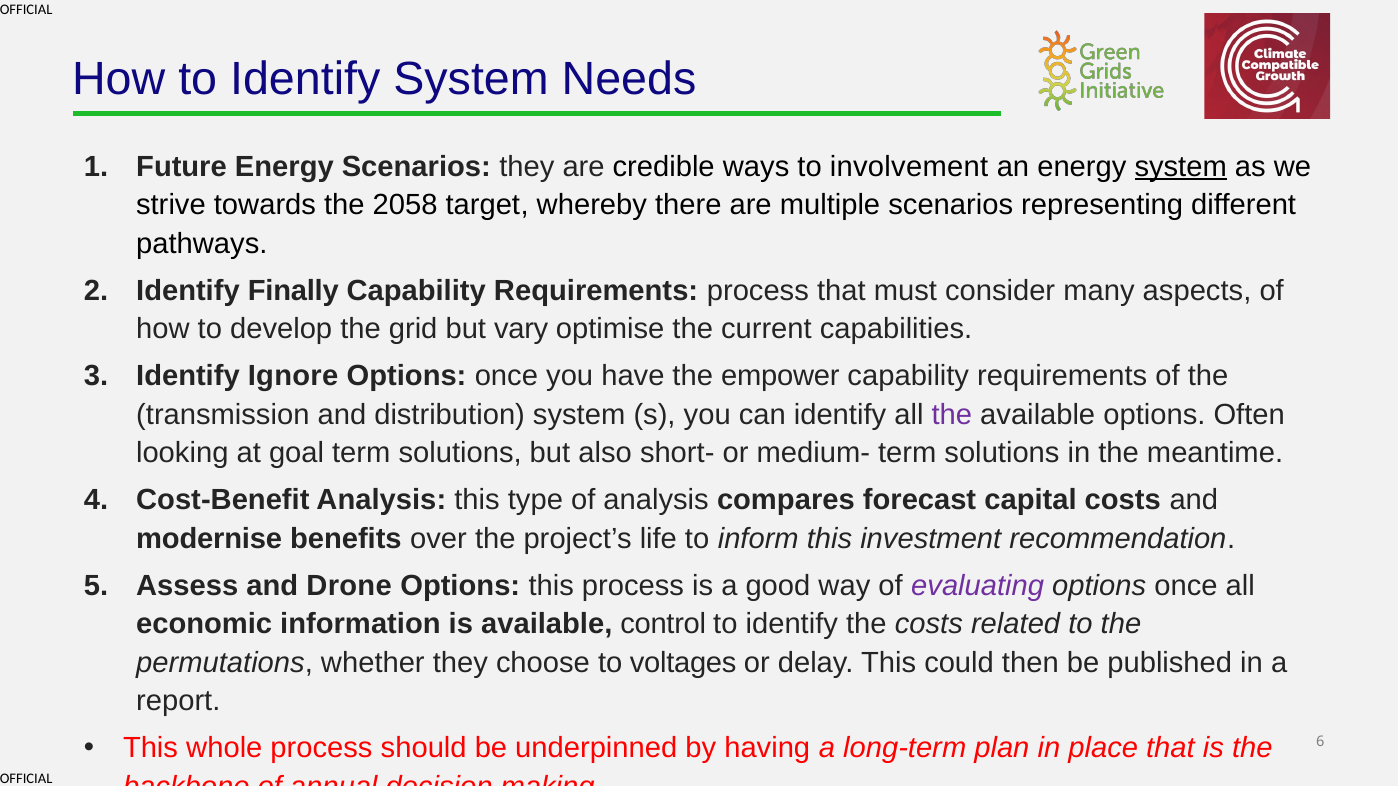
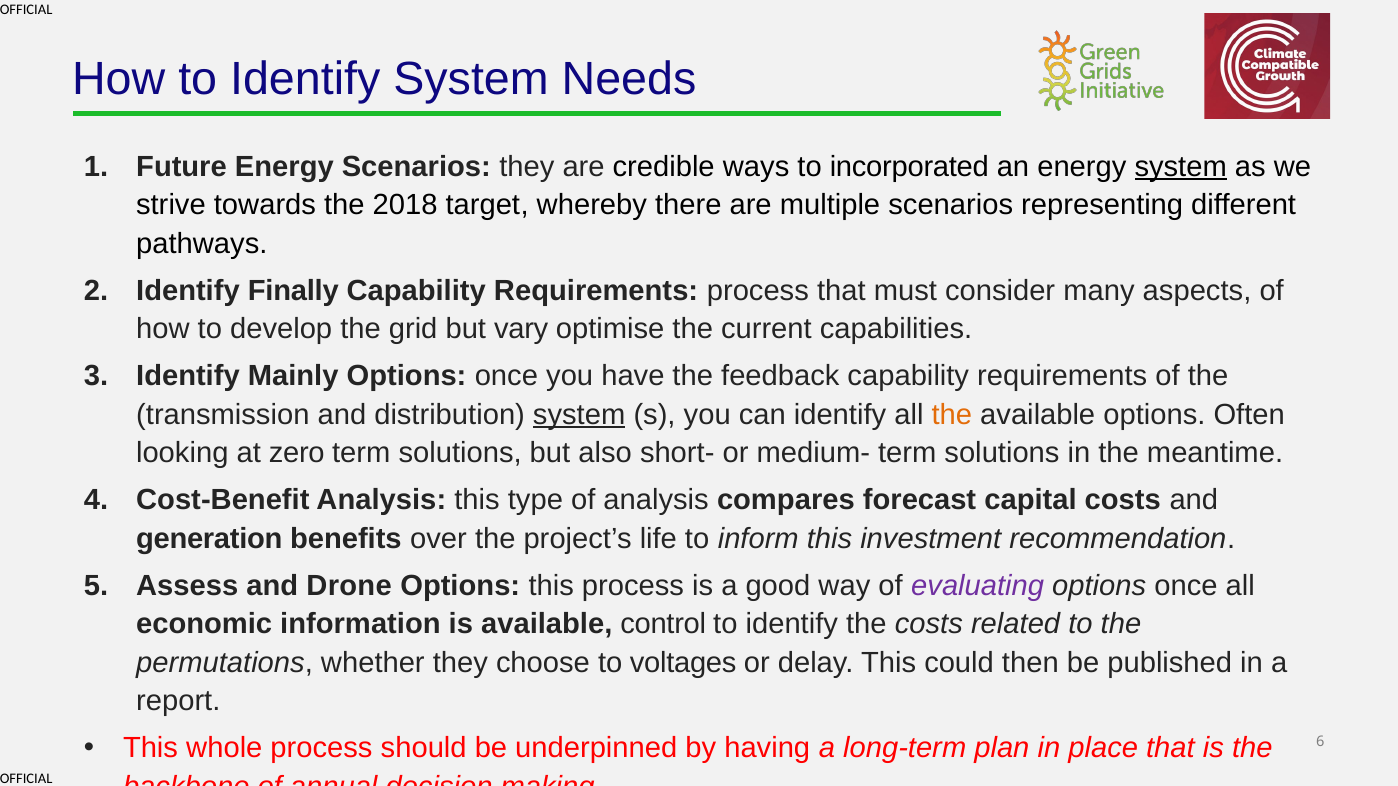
involvement: involvement -> incorporated (909, 167)
2058: 2058 -> 2018 (405, 205)
Ignore: Ignore -> Mainly (293, 376)
empower: empower -> feedback (780, 376)
system underline: none -> present (579, 415)
the colour: purple -> orange (952, 415)
goal: goal -> zero (297, 453)
modernise: modernise -> generation (209, 539)
